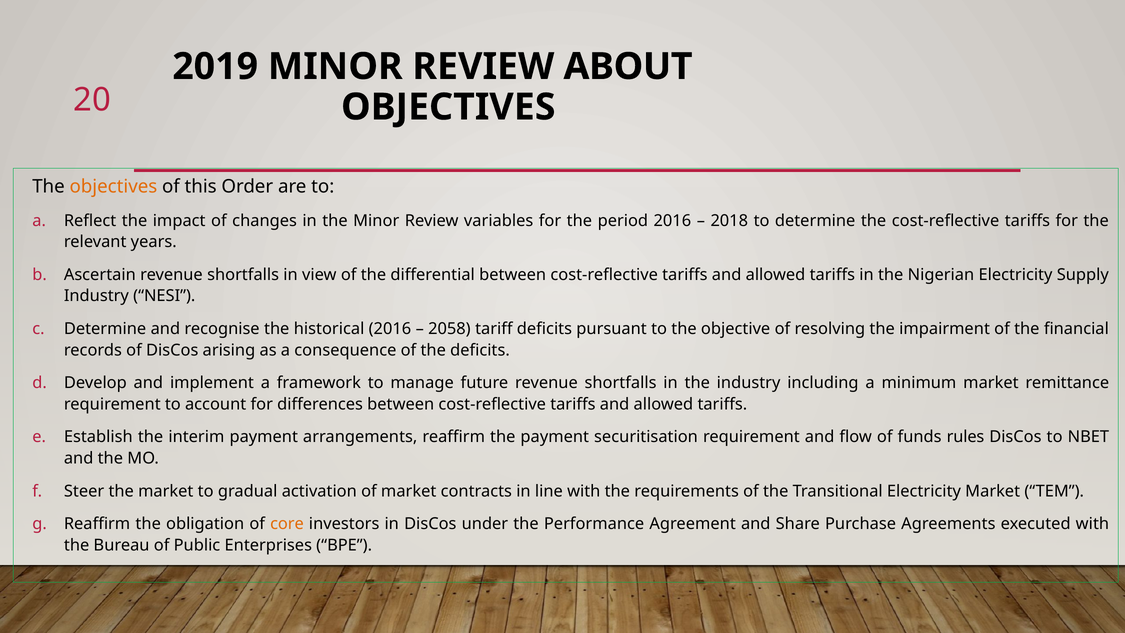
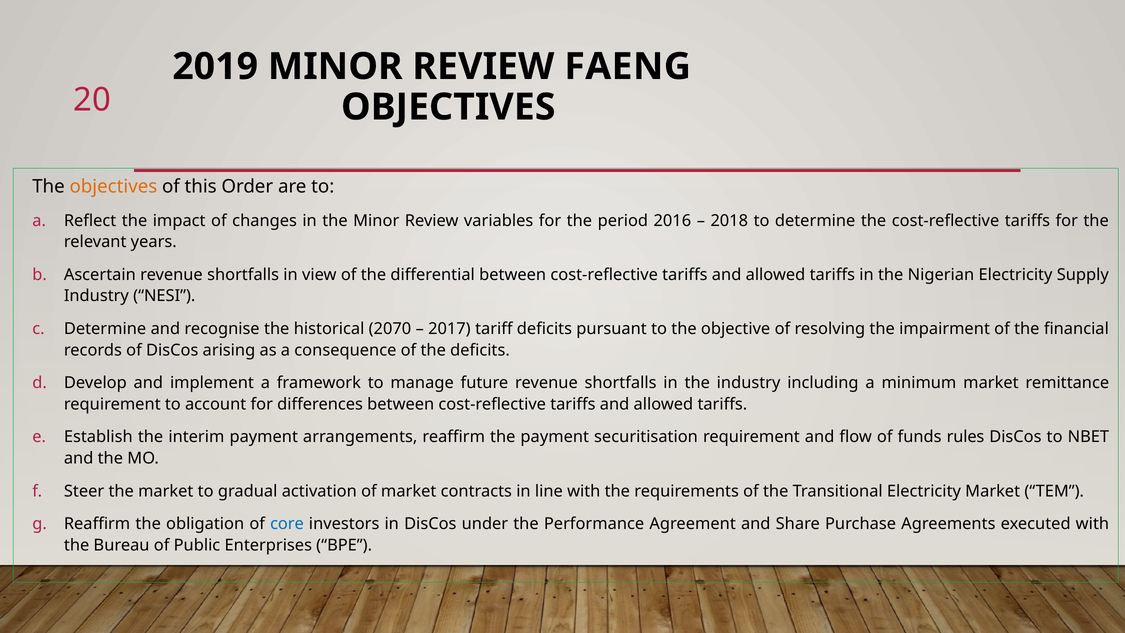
ABOUT: ABOUT -> FAENG (628, 67)
historical 2016: 2016 -> 2070 (390, 329)
2058: 2058 -> 2017 (449, 329)
core colour: orange -> blue (287, 524)
